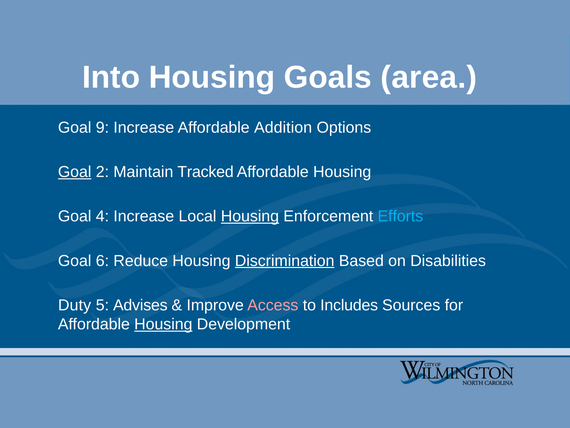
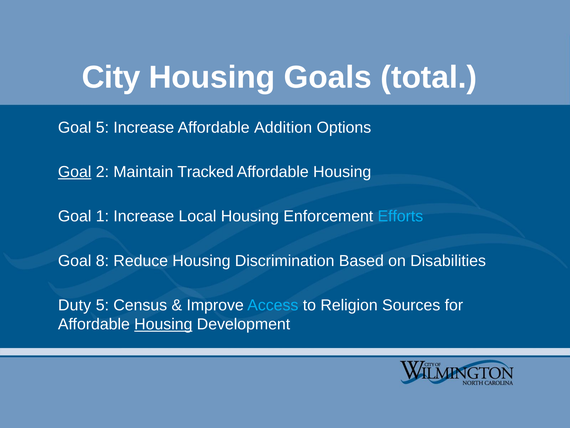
Into: Into -> City (111, 77)
area: area -> total (429, 77)
Goal 9: 9 -> 5 (102, 127)
4: 4 -> 1 (102, 216)
Housing underline: present -> none (250, 216)
6: 6 -> 8 (102, 260)
Discrimination underline: present -> none (285, 260)
Advises: Advises -> Census (140, 305)
Access colour: pink -> light blue (273, 305)
Includes: Includes -> Religion (349, 305)
